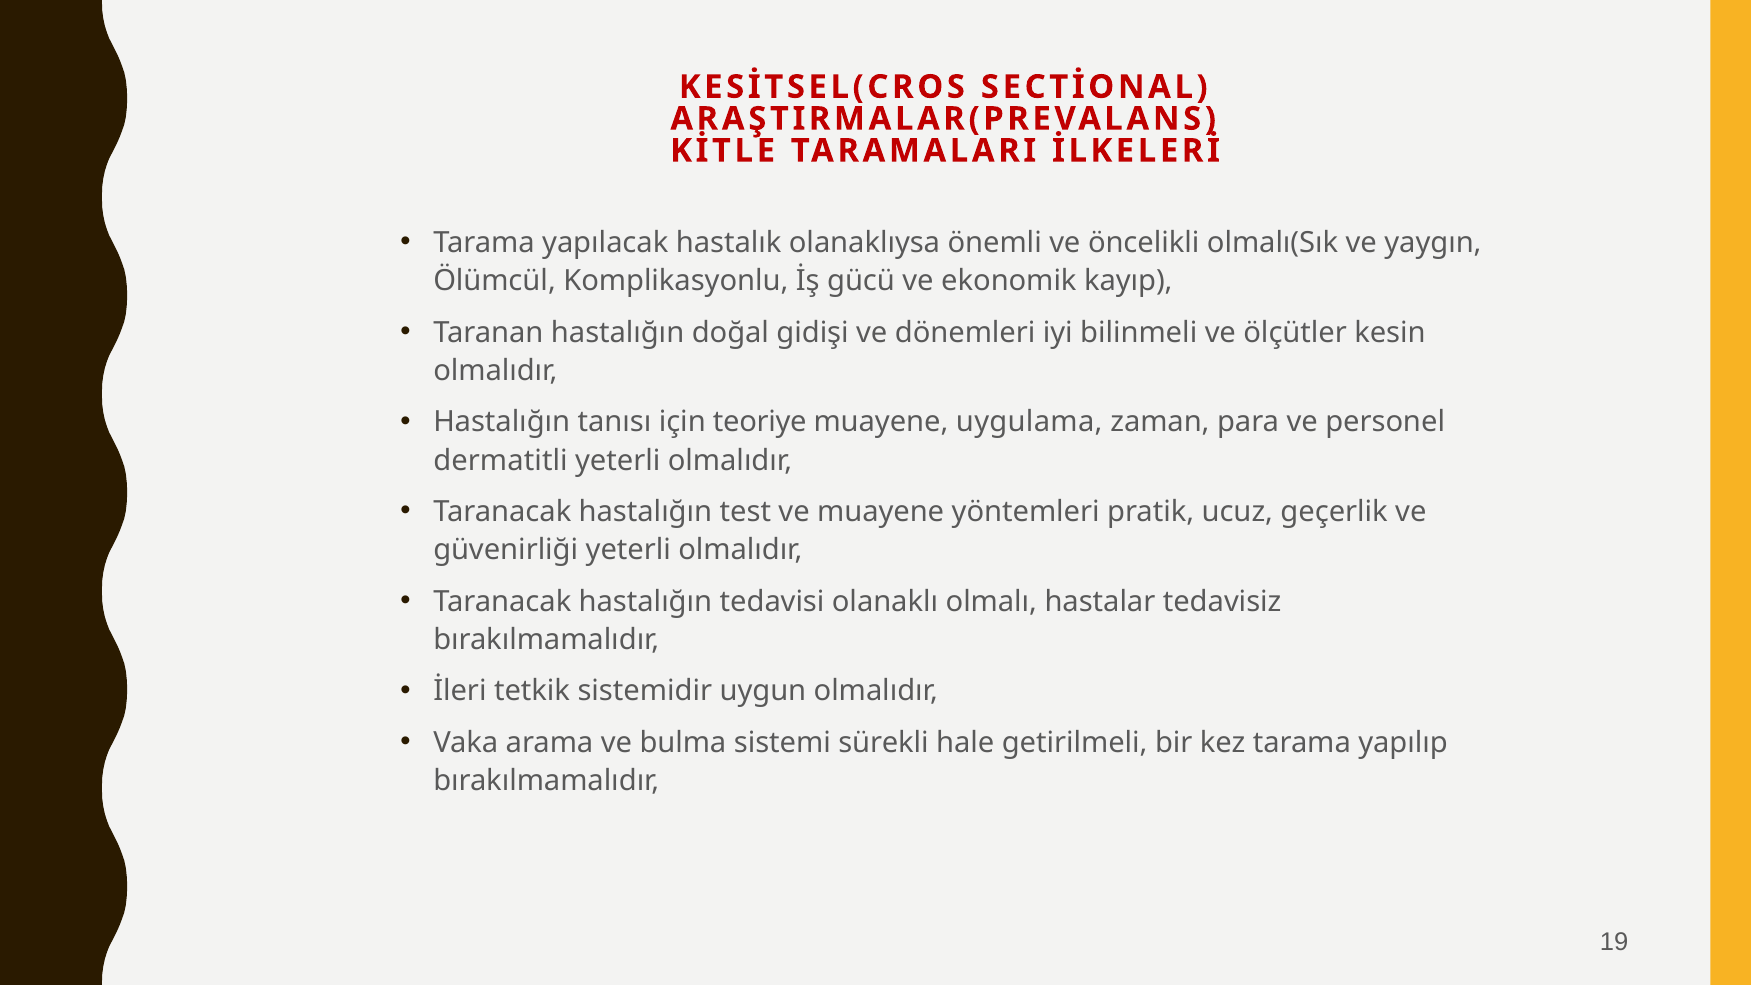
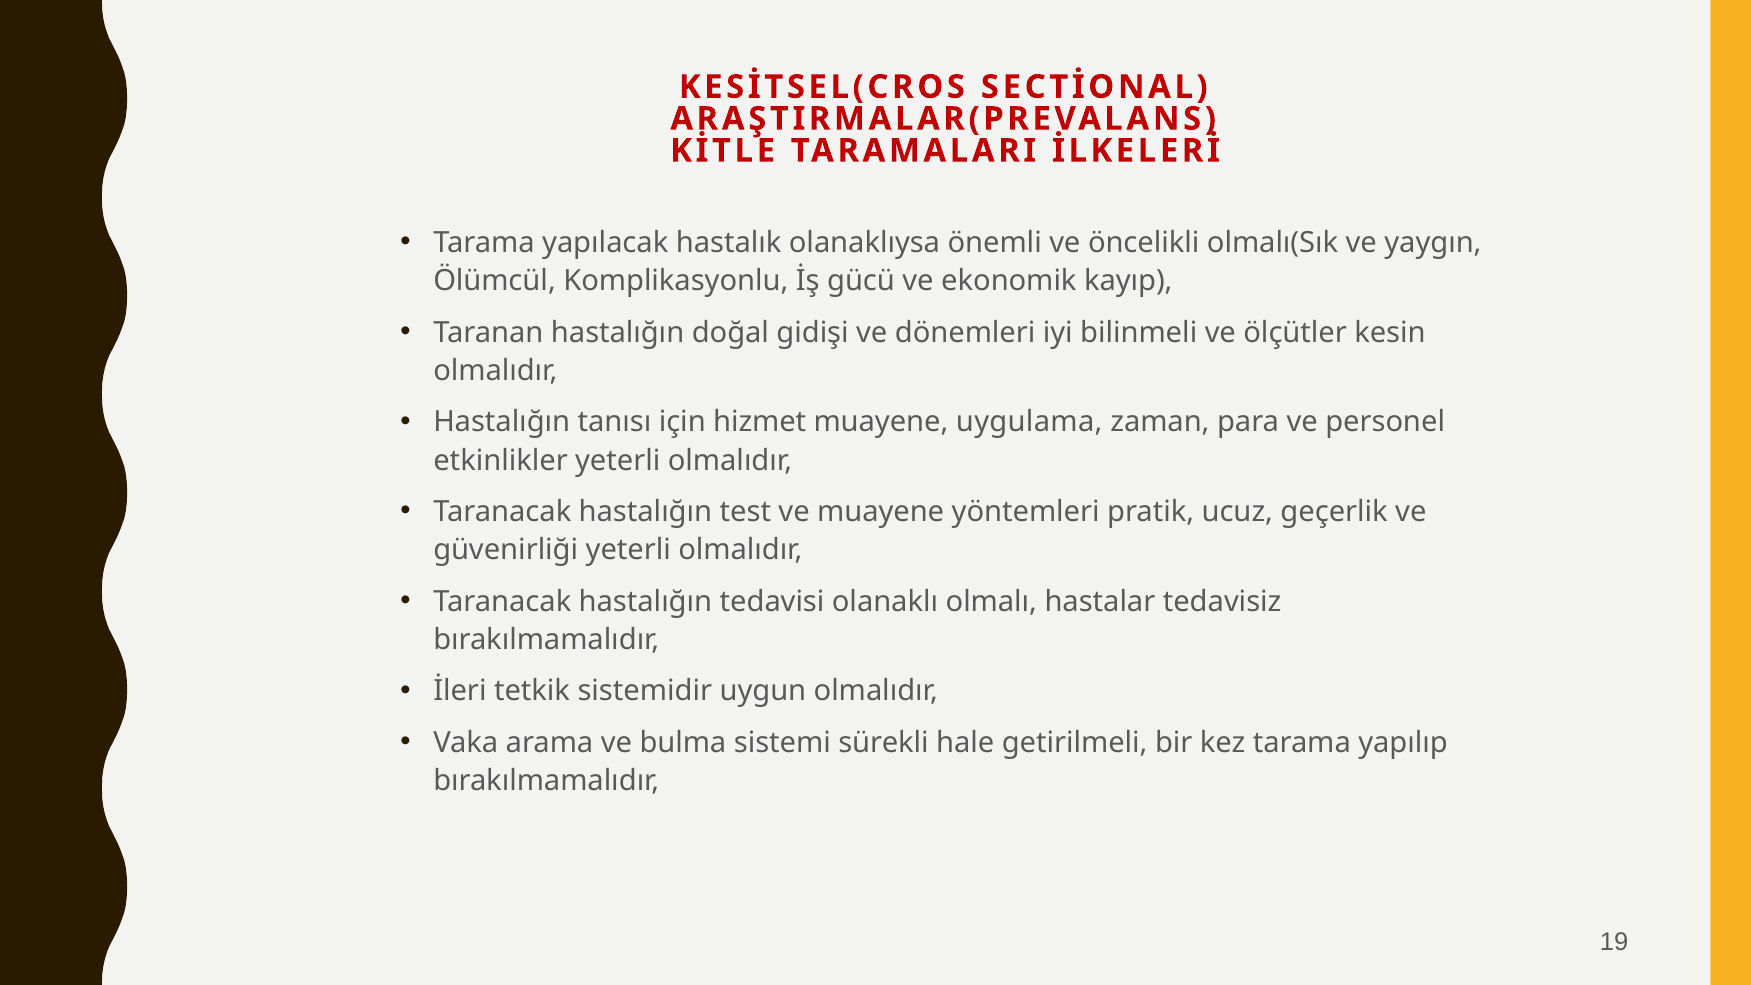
teoriye: teoriye -> hizmet (760, 422)
dermatitli: dermatitli -> etkinlikler (501, 461)
